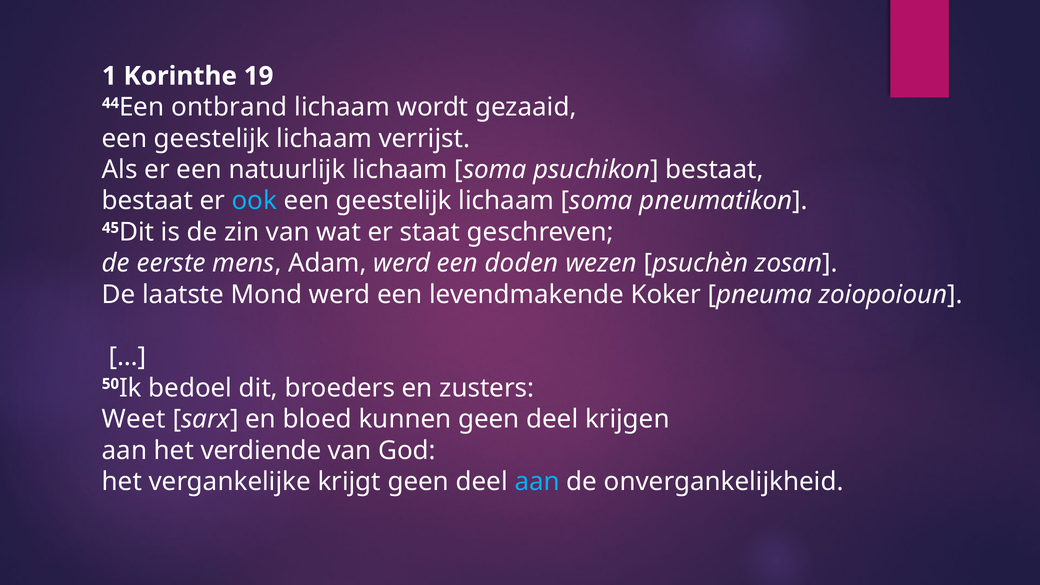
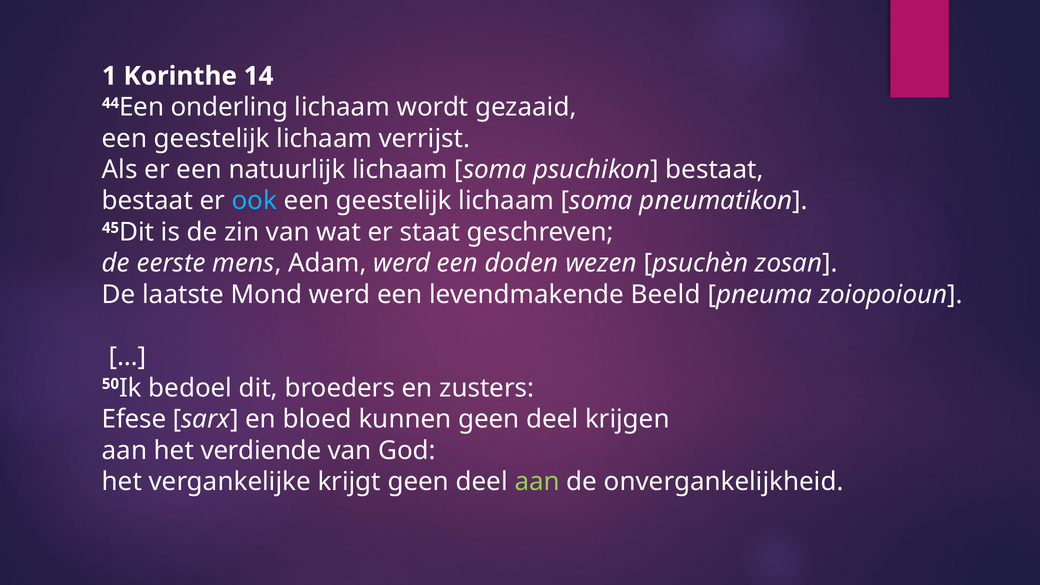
19: 19 -> 14 (259, 76)
ontbrand: ontbrand -> onderling (229, 107)
Koker: Koker -> Beeld (666, 294)
Weet: Weet -> Efese (134, 419)
aan colour: light blue -> light green (537, 482)
